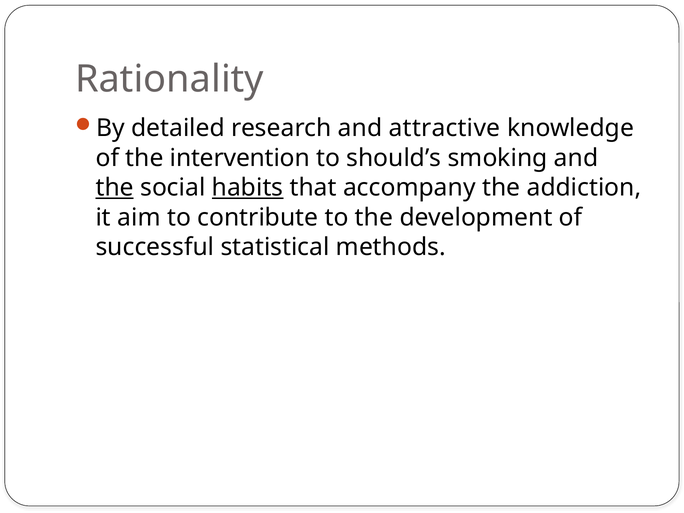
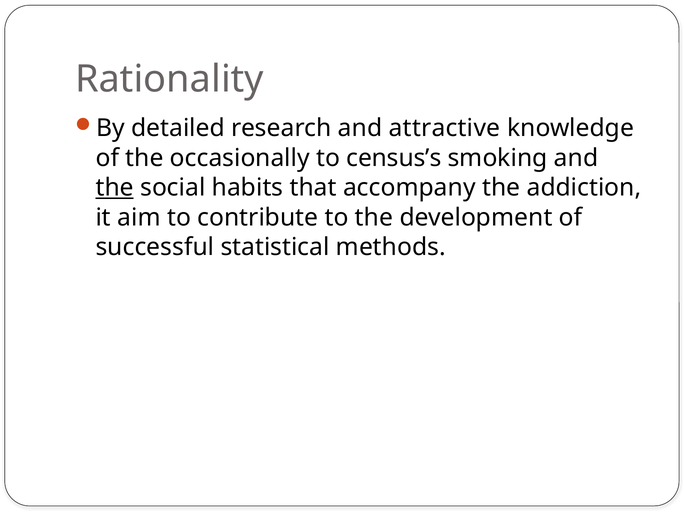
intervention: intervention -> occasionally (240, 158)
should’s: should’s -> census’s (394, 158)
habits underline: present -> none (248, 188)
